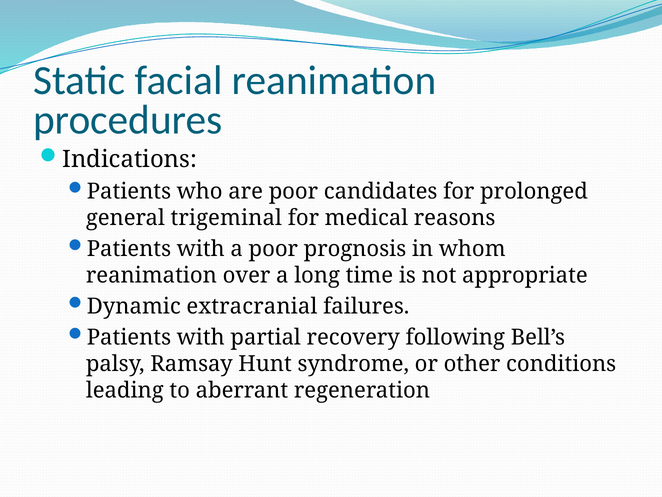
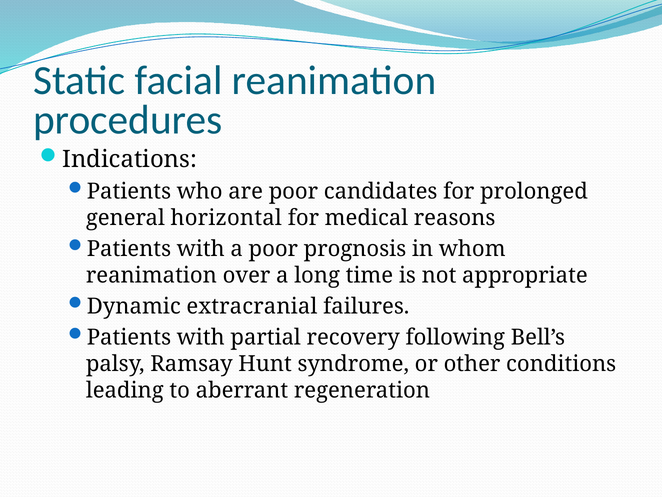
trigeminal: trigeminal -> horizontal (226, 218)
